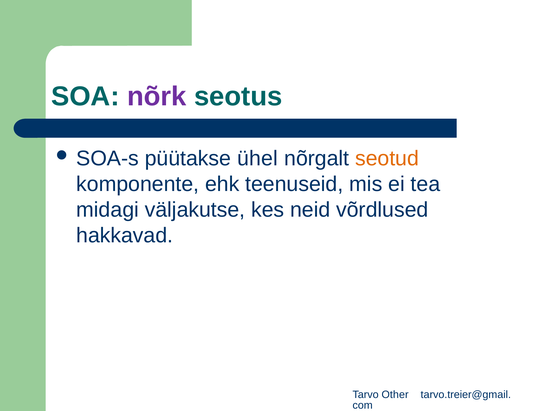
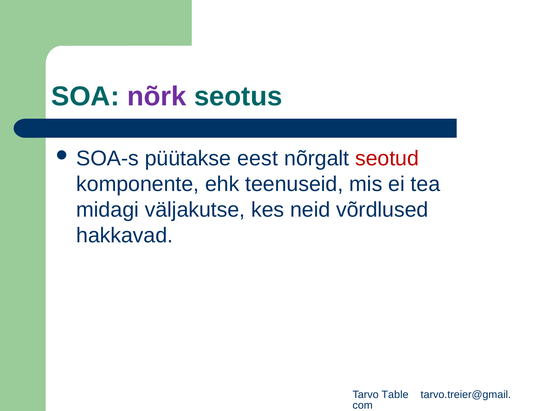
ühel: ühel -> eest (258, 159)
seotud colour: orange -> red (387, 159)
Other: Other -> Table (395, 395)
